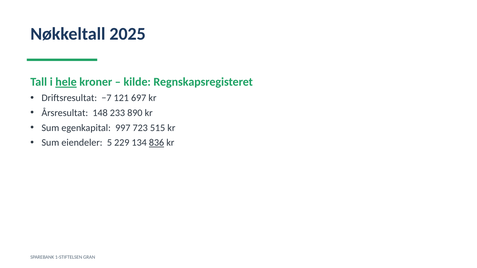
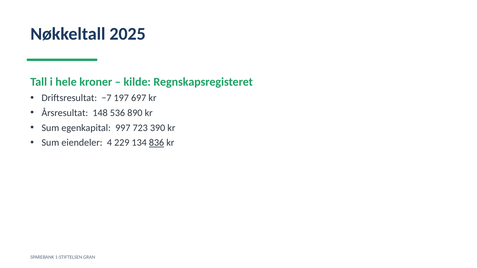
hele underline: present -> none (66, 82)
121: 121 -> 197 (121, 98)
233: 233 -> 536 (117, 113)
515: 515 -> 390 (158, 128)
5: 5 -> 4 (109, 143)
